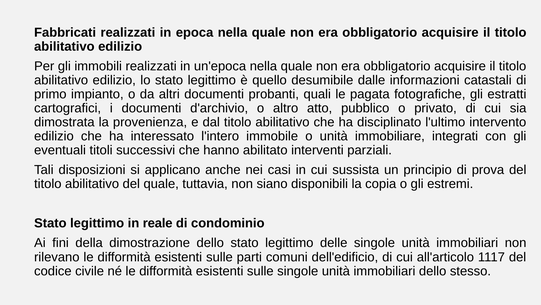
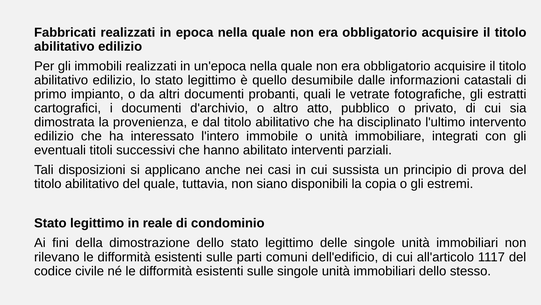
pagata: pagata -> vetrate (370, 94)
